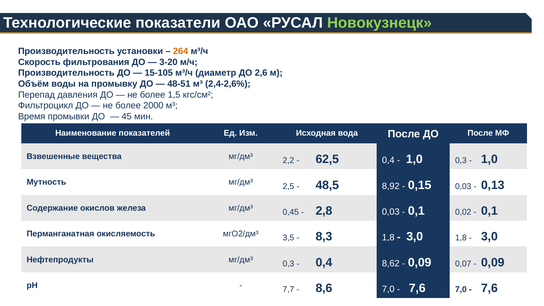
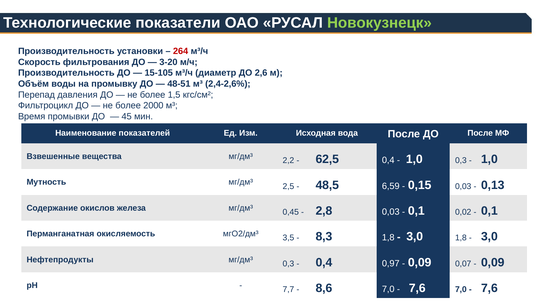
264 colour: orange -> red (181, 51)
8,92: 8,92 -> 6,59 (391, 186)
8,62: 8,62 -> 0,97 (391, 263)
